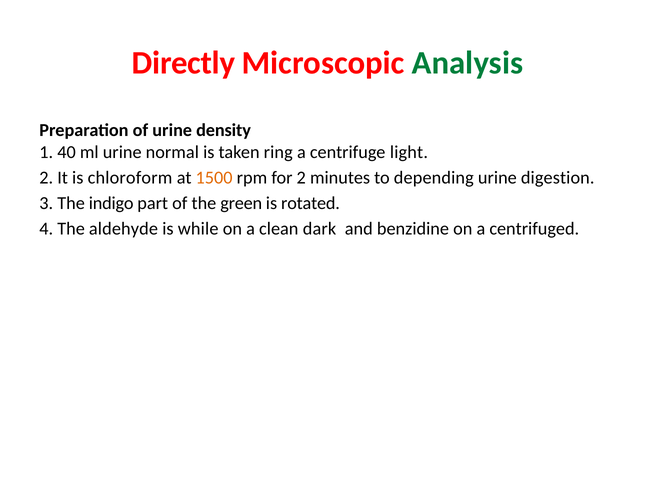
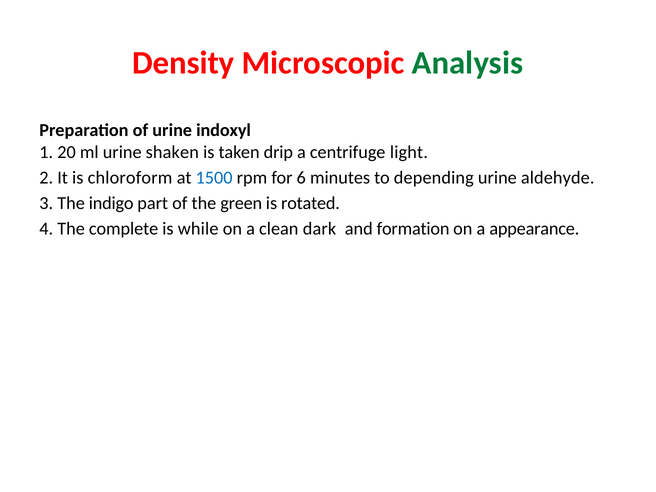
Directly: Directly -> Density (183, 63)
density: density -> indoxyl (224, 130)
40: 40 -> 20 (67, 152)
normal: normal -> shaken (172, 152)
ring: ring -> drip (278, 152)
1500 colour: orange -> blue (214, 178)
for 2: 2 -> 6 (301, 178)
digestion: digestion -> aldehyde (558, 178)
aldehyde: aldehyde -> complete (124, 229)
benzidine: benzidine -> formation (413, 229)
centrifuged: centrifuged -> appearance (534, 229)
